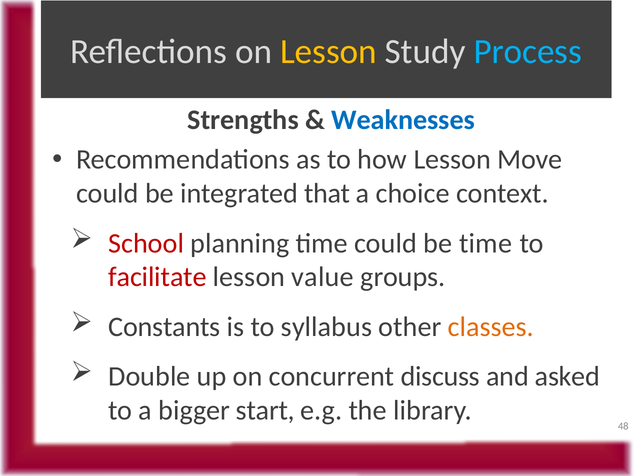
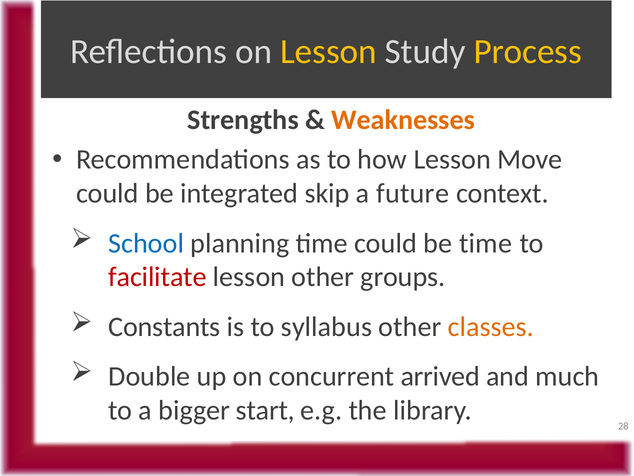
Process colour: light blue -> yellow (528, 52)
Weaknesses colour: blue -> orange (403, 120)
that: that -> skip (327, 193)
choice: choice -> future (413, 193)
School colour: red -> blue (146, 243)
lesson value: value -> other (323, 277)
discuss: discuss -> arrived (440, 376)
asked: asked -> much (567, 376)
48: 48 -> 28 (623, 426)
